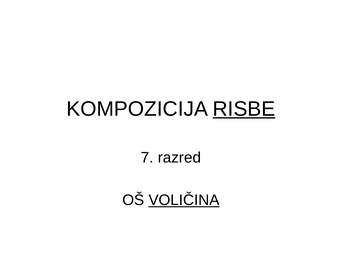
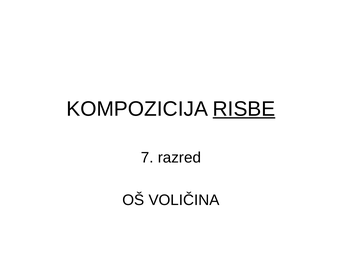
VOLIČINA underline: present -> none (184, 200)
